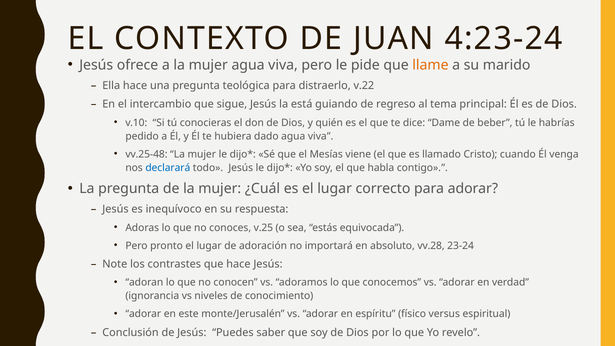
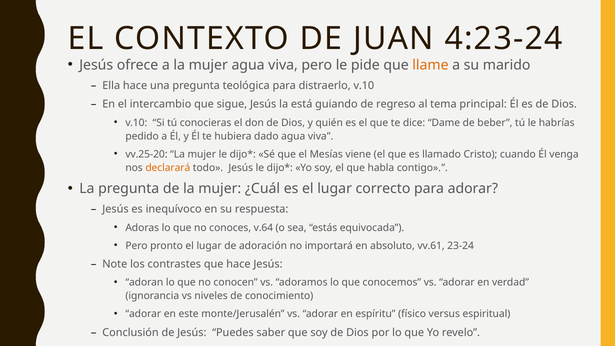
distraerlo v.22: v.22 -> v.10 (364, 85)
vv.25-48: vv.25-48 -> vv.25-20 (146, 154)
declarará colour: blue -> orange (168, 168)
v.25: v.25 -> v.64 (263, 228)
vv.28: vv.28 -> vv.61 (431, 246)
